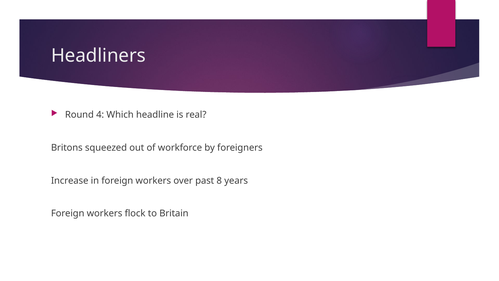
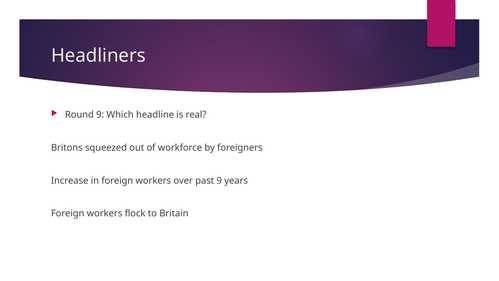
Round 4: 4 -> 9 (100, 115)
past 8: 8 -> 9 (219, 180)
